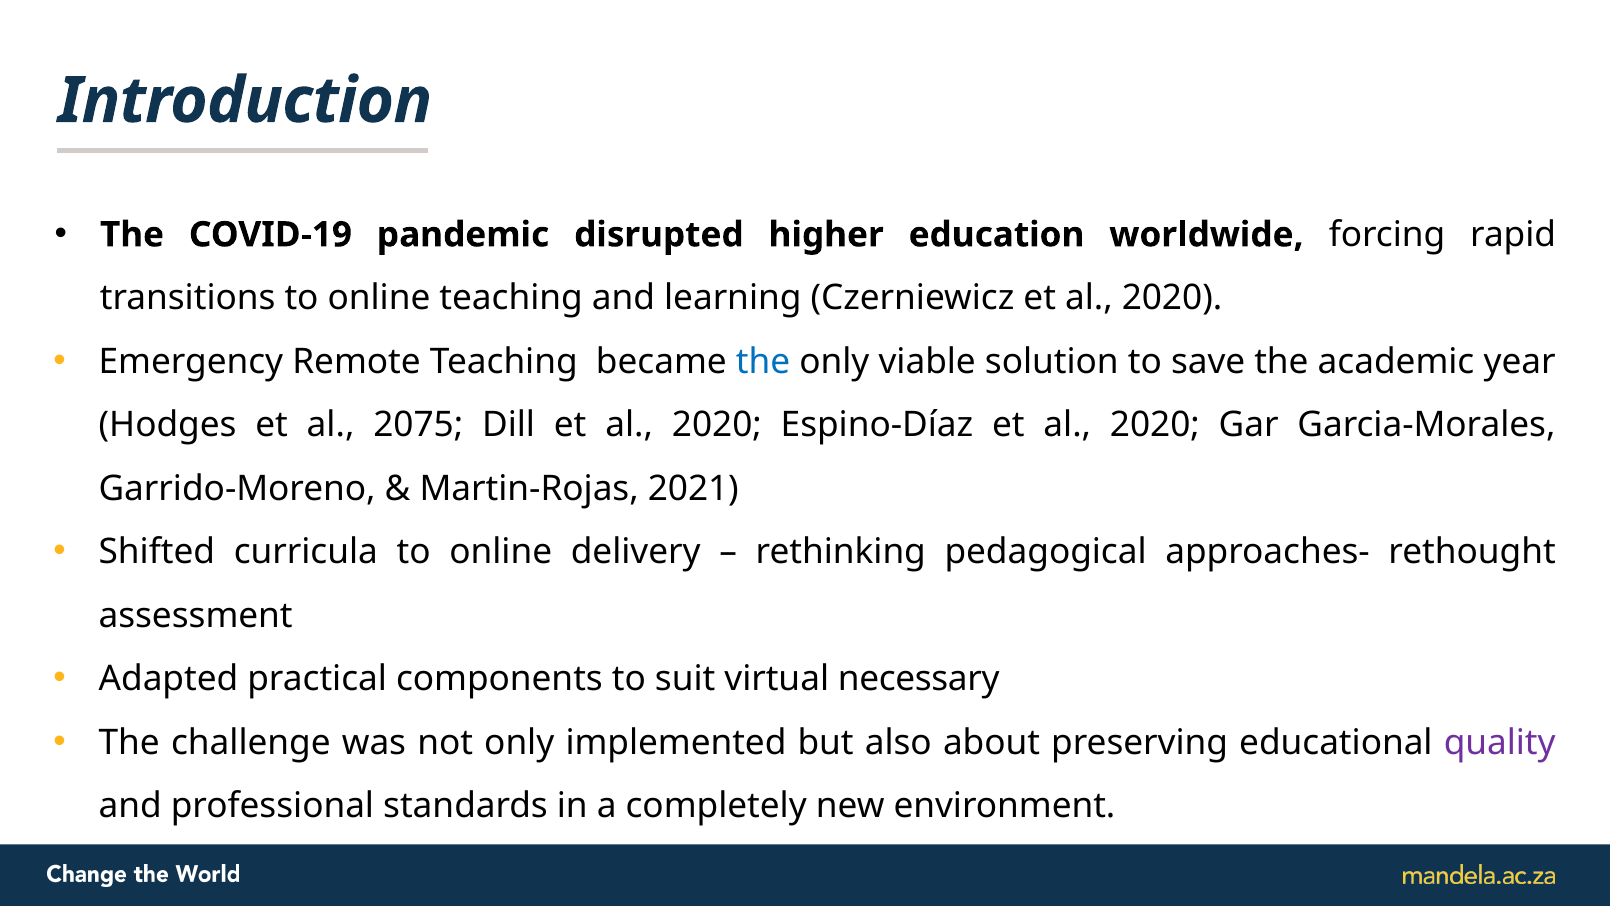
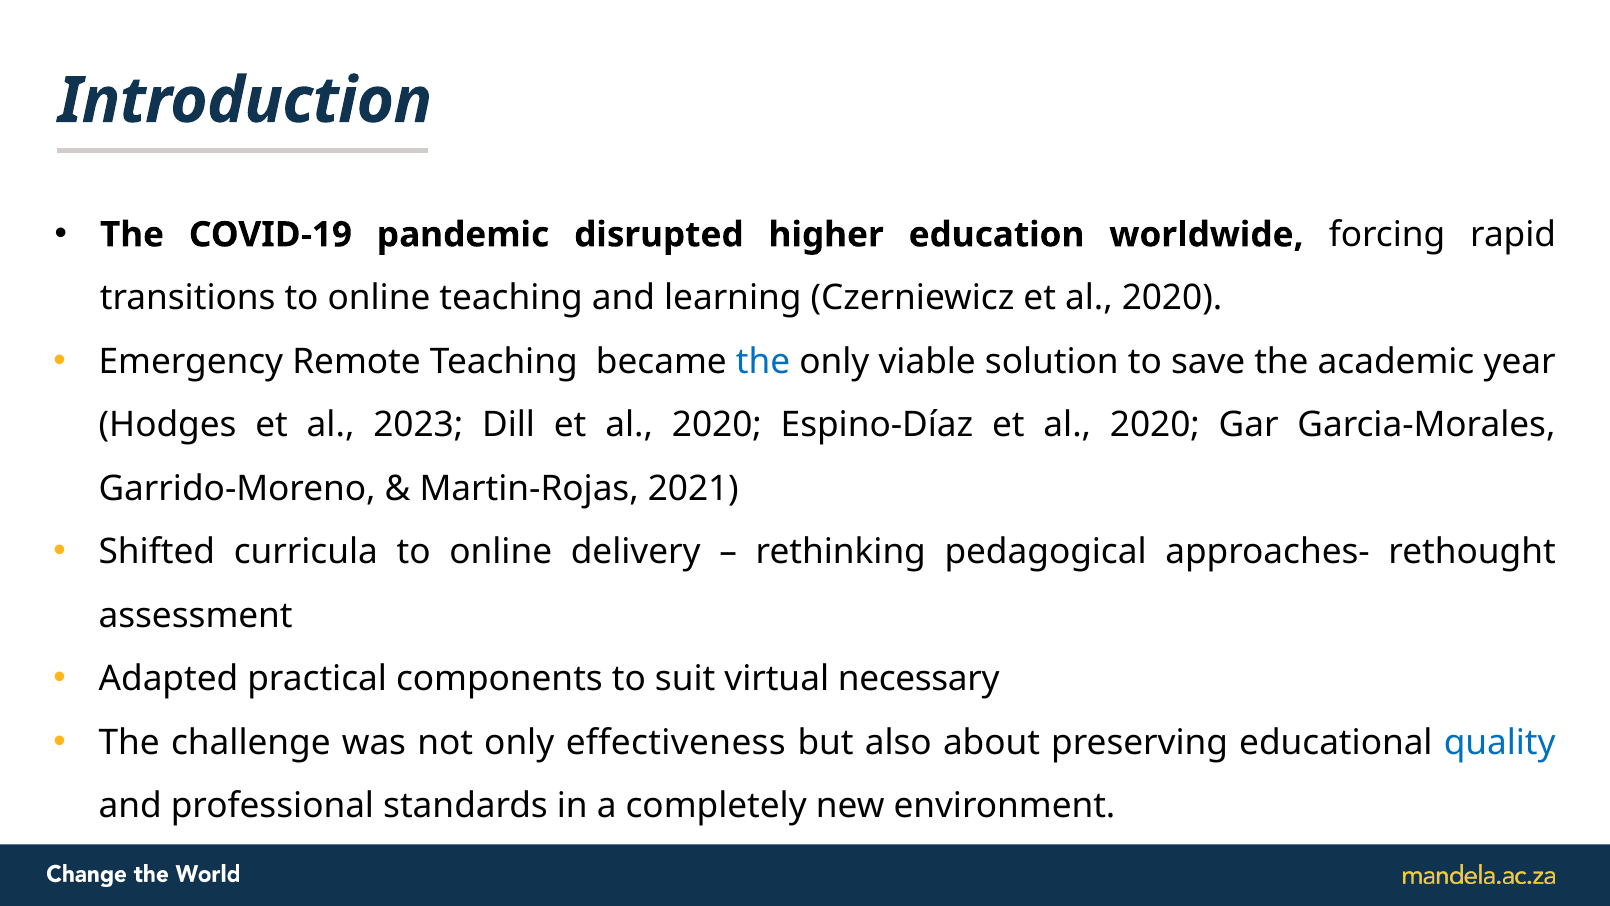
2075: 2075 -> 2023 (418, 425)
implemented: implemented -> effectiveness (676, 742)
quality colour: purple -> blue (1500, 742)
